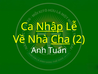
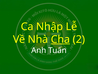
Nhập underline: present -> none (50, 27)
